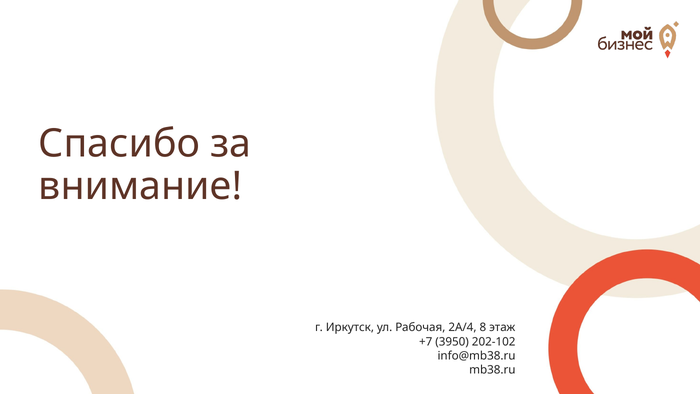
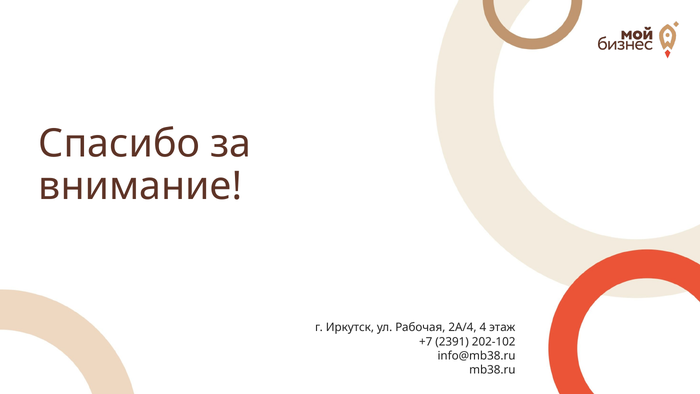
8: 8 -> 4 (483, 327)
3950: 3950 -> 2391 (452, 341)
